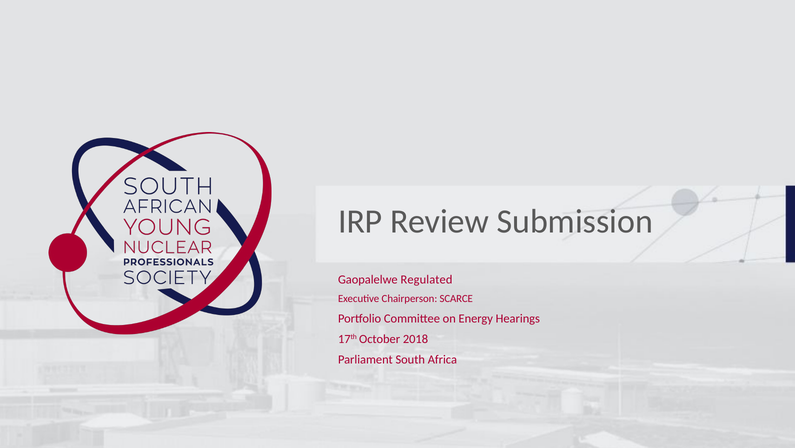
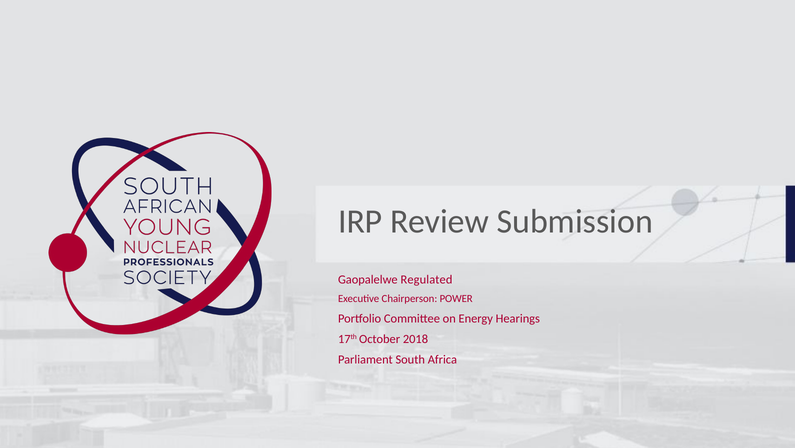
SCARCE: SCARCE -> POWER (456, 298)
